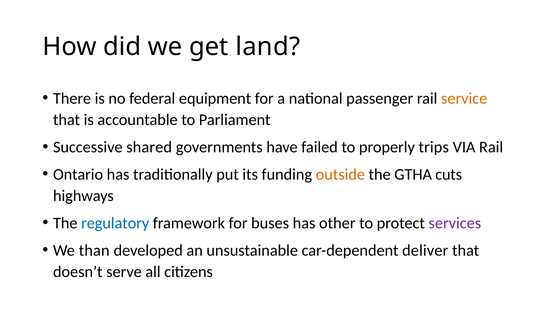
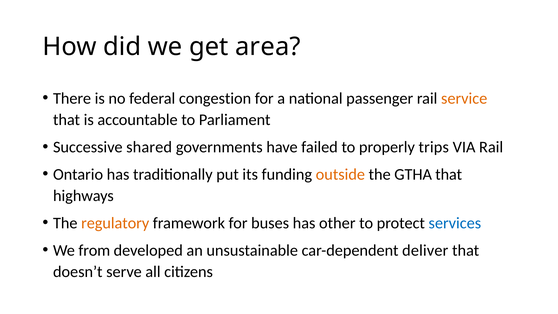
land: land -> area (268, 47)
equipment: equipment -> congestion (215, 98)
GTHA cuts: cuts -> that (449, 174)
regulatory colour: blue -> orange (115, 223)
services colour: purple -> blue (455, 223)
than: than -> from (94, 250)
